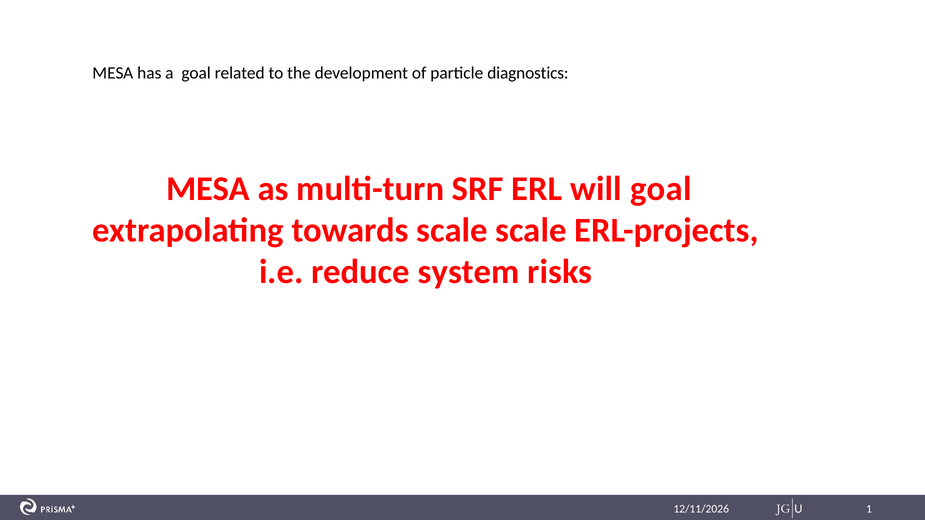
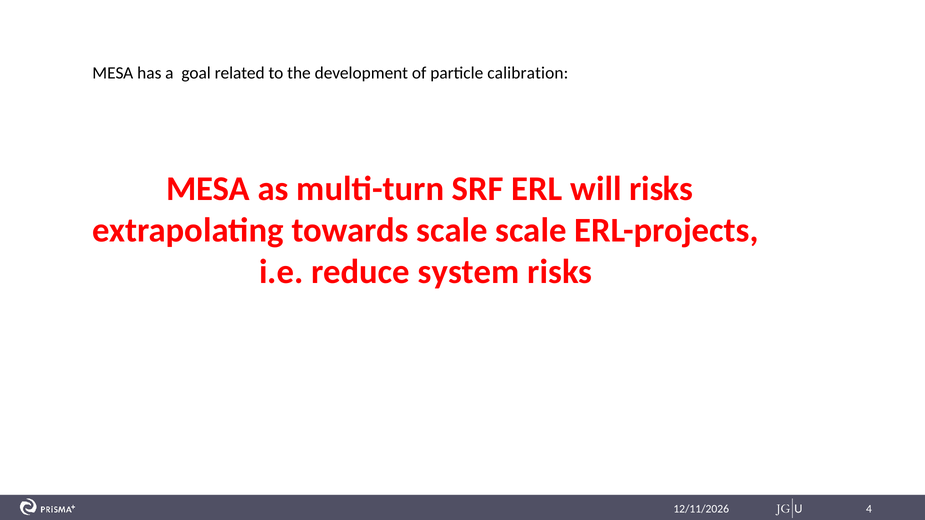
diagnostics: diagnostics -> calibration (528, 73)
will goal: goal -> risks (661, 189)
1: 1 -> 4 (869, 509)
